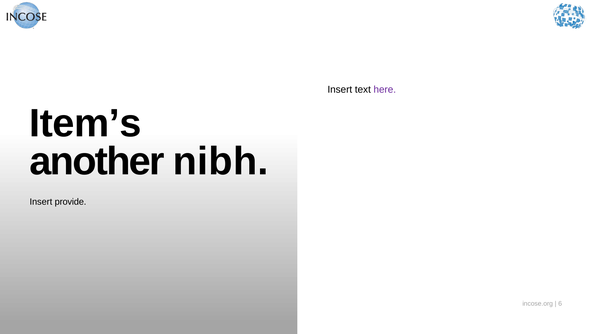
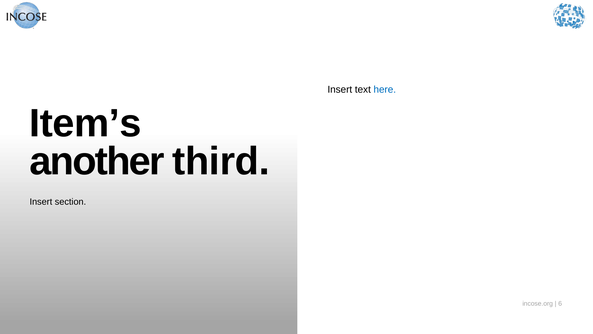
here colour: purple -> blue (385, 90)
nibh: nibh -> third (221, 161)
provide: provide -> section (70, 201)
